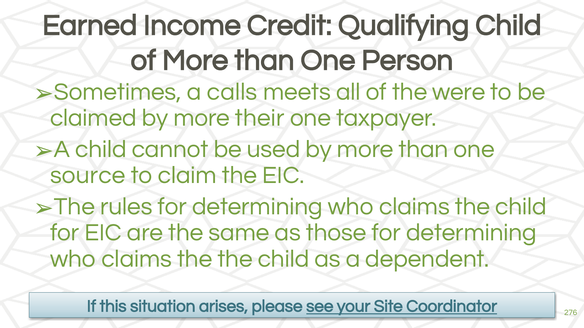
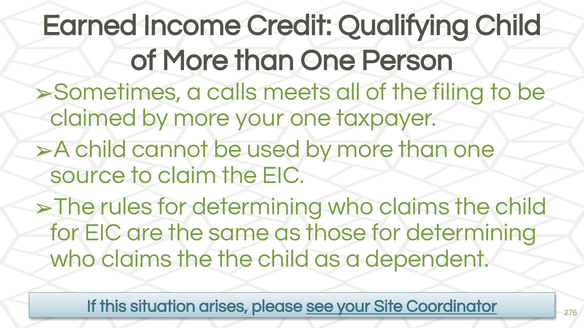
were: were -> filing (459, 92)
more their: their -> your (260, 118)
